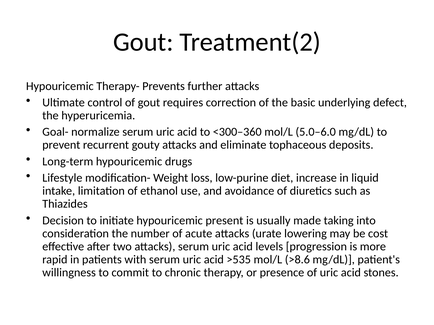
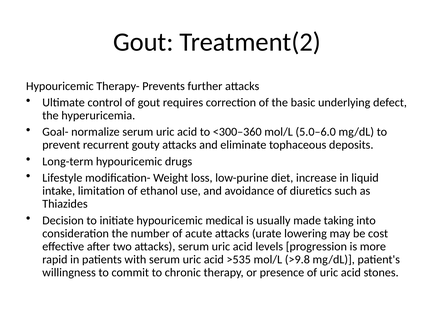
present: present -> medical (224, 221)
>8.6: >8.6 -> >9.8 (297, 260)
